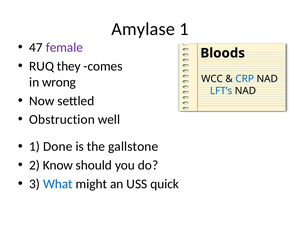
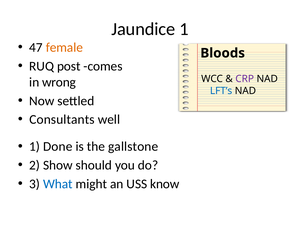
Amylase: Amylase -> Jaundice (143, 29)
female colour: purple -> orange (64, 48)
they: they -> post (69, 66)
CRP colour: blue -> purple (245, 79)
Obstruction: Obstruction -> Consultants (62, 120)
Know: Know -> Show (58, 165)
quick: quick -> know (165, 184)
